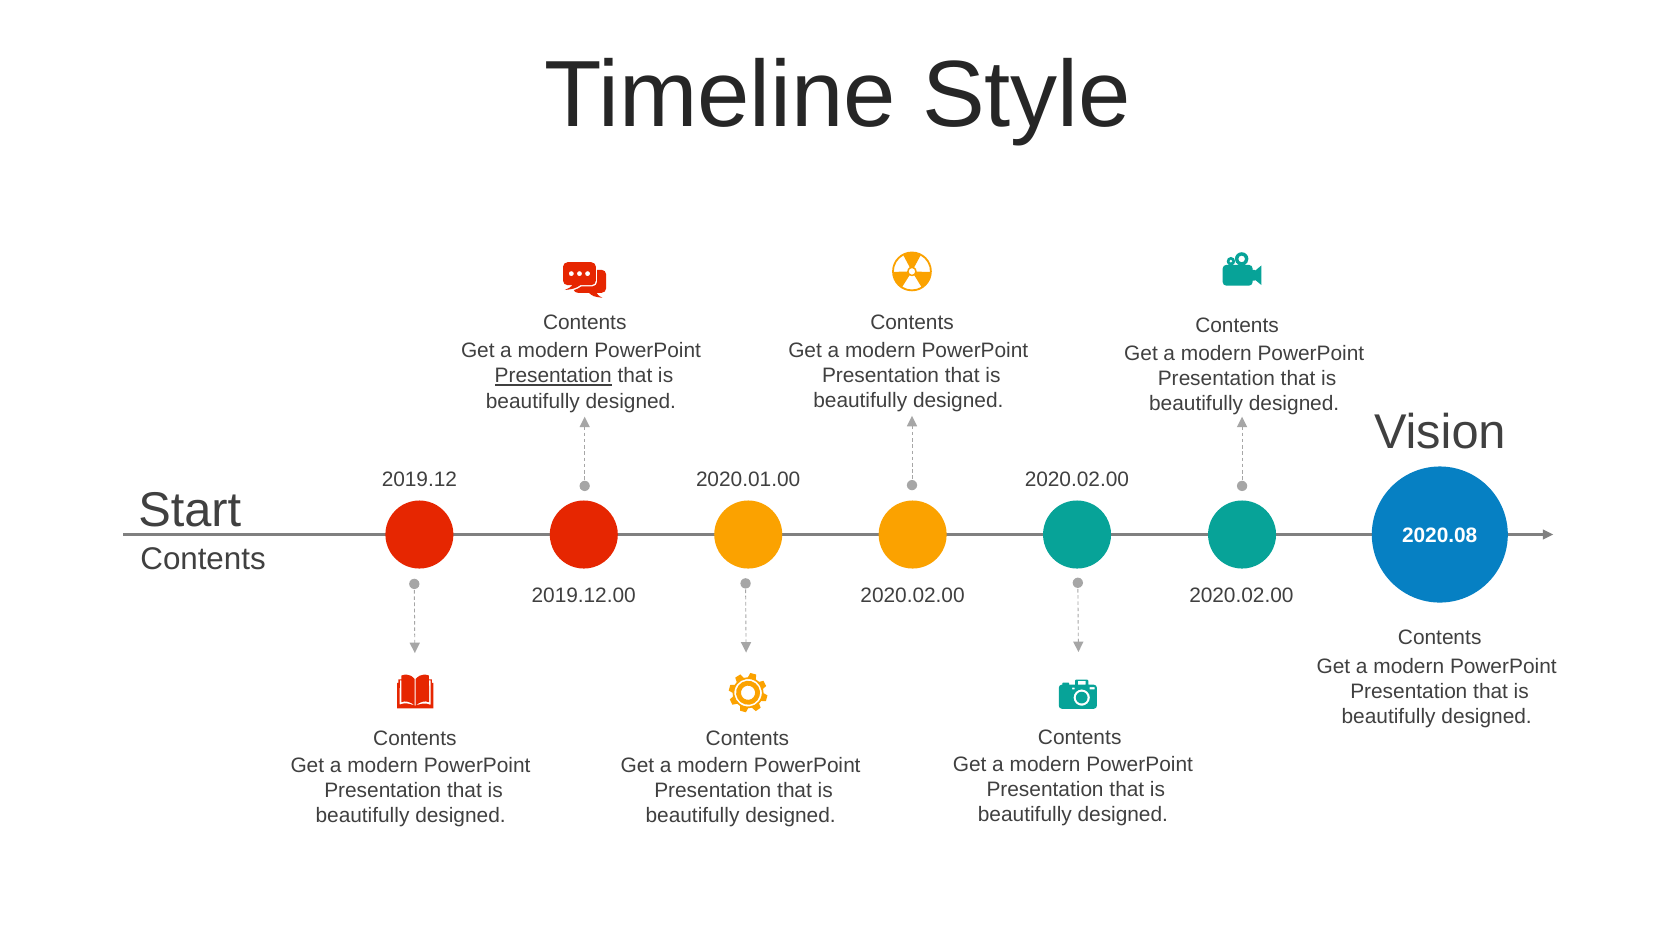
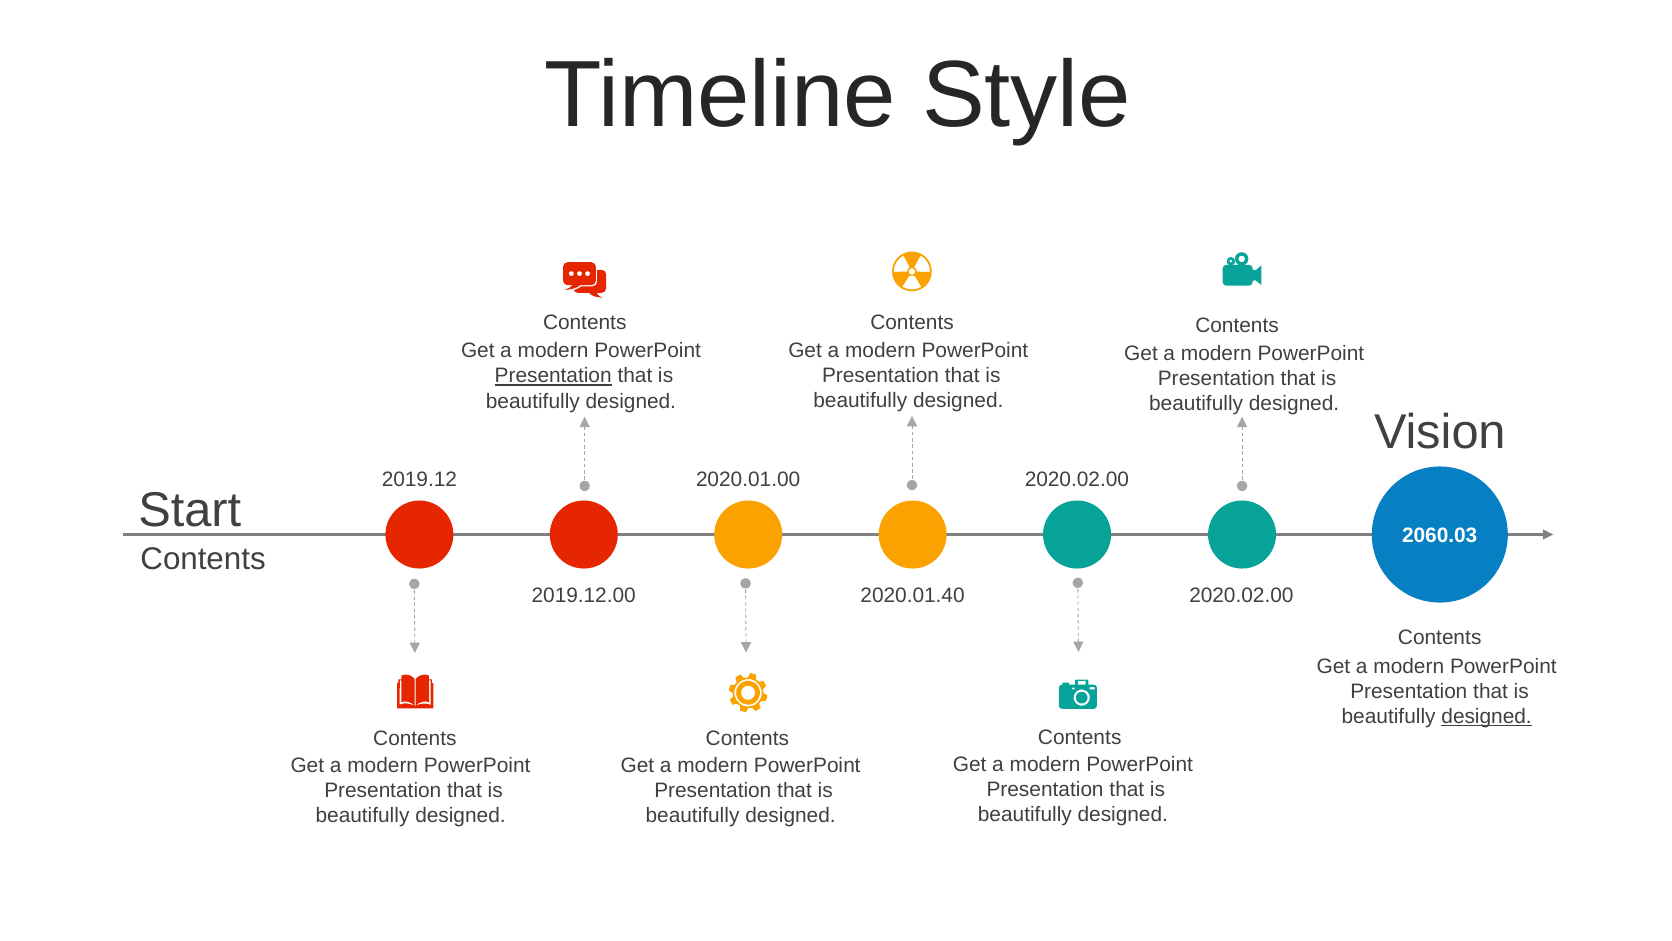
2020.08: 2020.08 -> 2060.03 (1440, 536)
2019.12.00 2020.02.00: 2020.02.00 -> 2020.01.40 (913, 595)
designed underline: none -> present (1487, 716)
